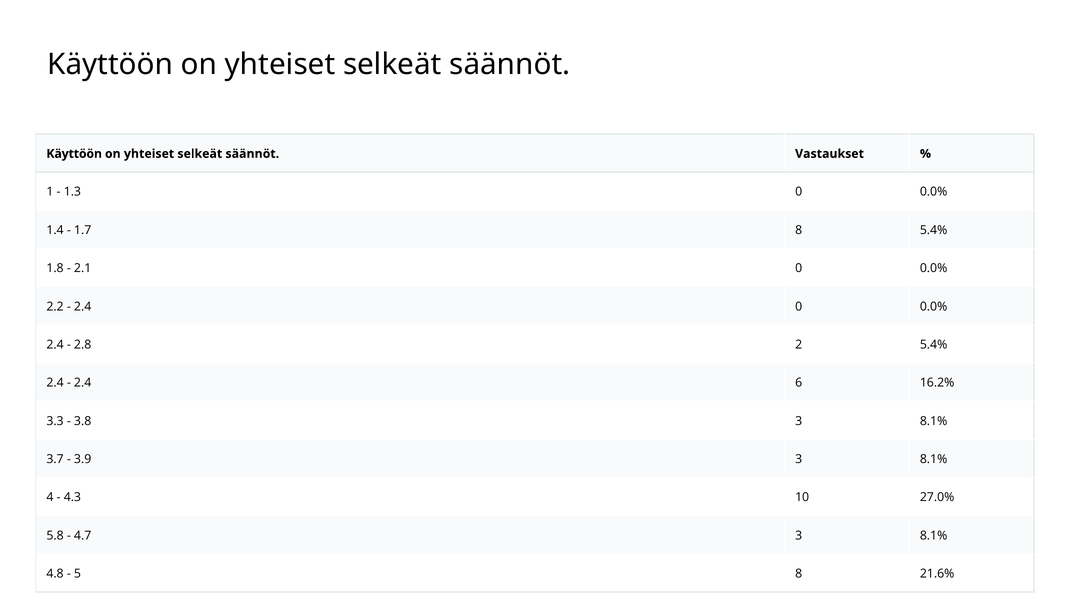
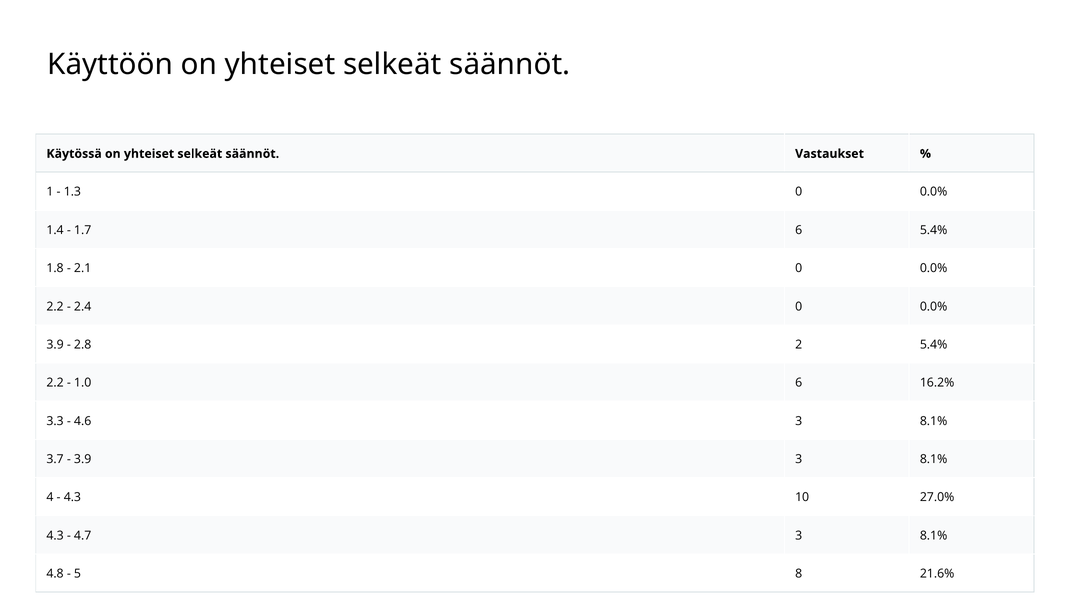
Käyttöön: Käyttöön -> Käytössä (74, 154)
1.7 8: 8 -> 6 (799, 230)
2.4: 2.4 -> 3.9 (55, 345)
2.4: 2.4 -> 2.2 (55, 383)
2.4: 2.4 -> 1.0 (83, 383)
3.8: 3.8 -> 4.6 (83, 421)
5.8: 5.8 -> 4.3 (55, 536)
